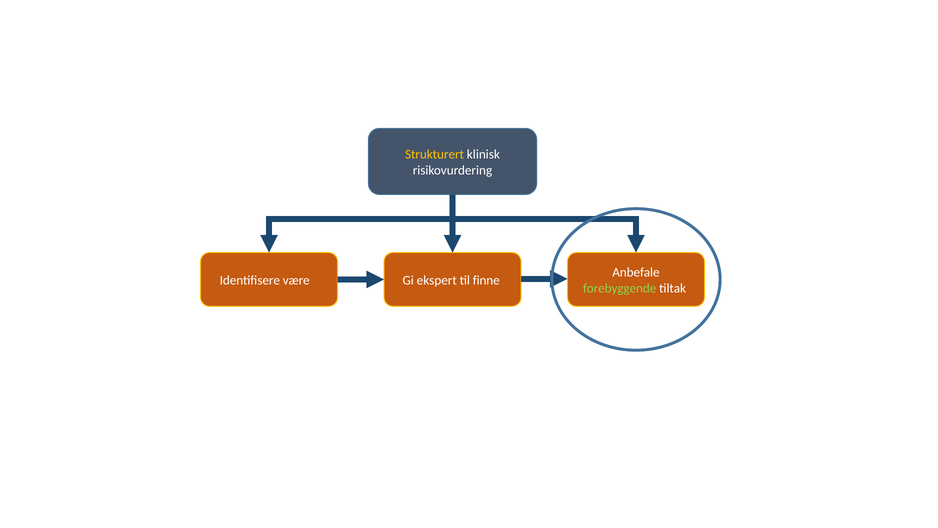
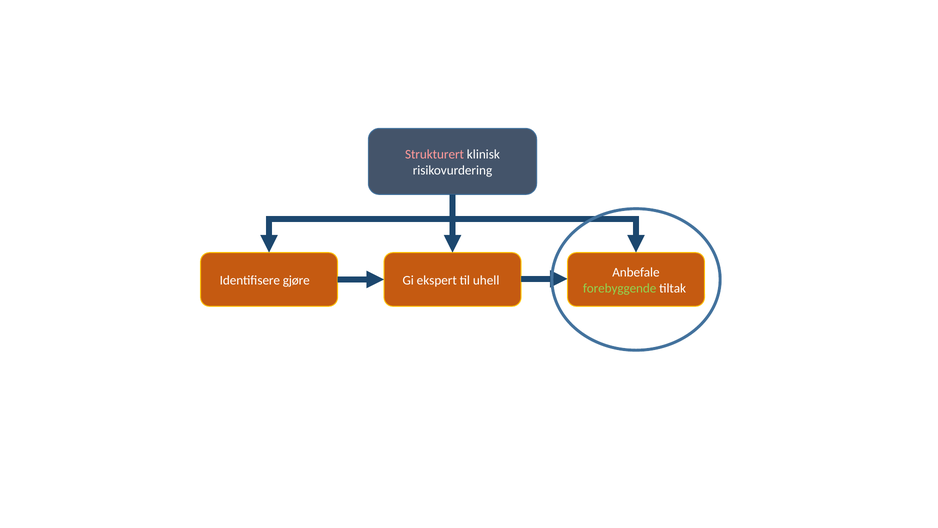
Strukturert colour: yellow -> pink (434, 154)
være: være -> gjøre (296, 280)
finne: finne -> uhell (486, 280)
